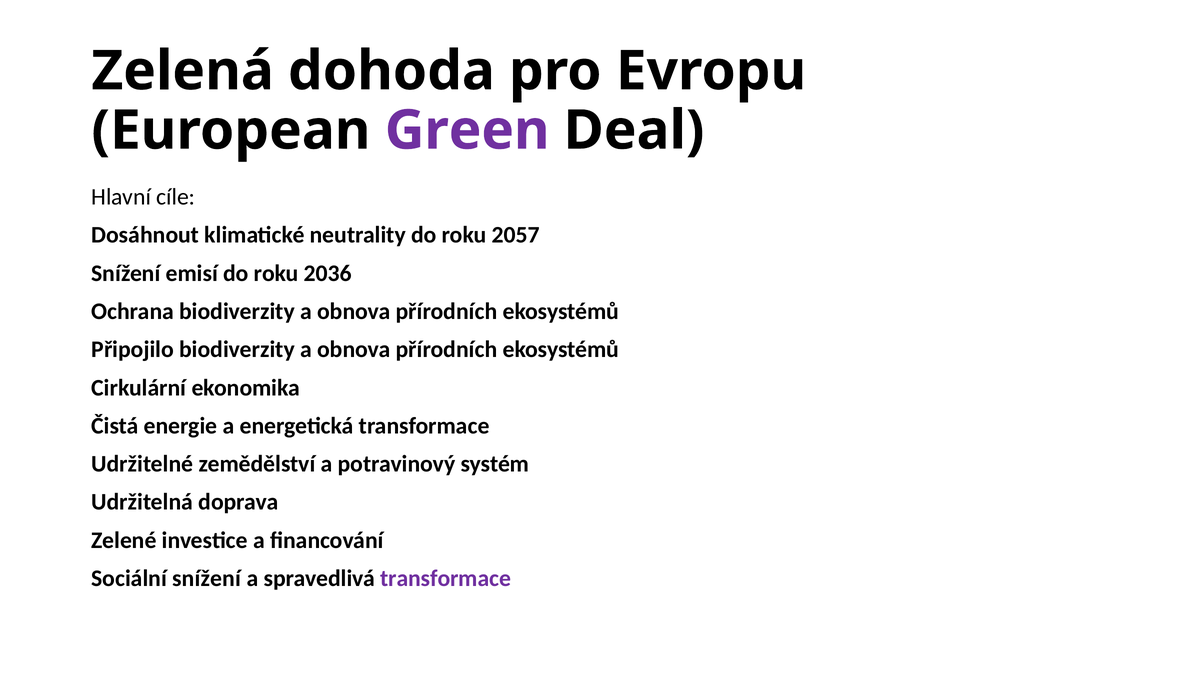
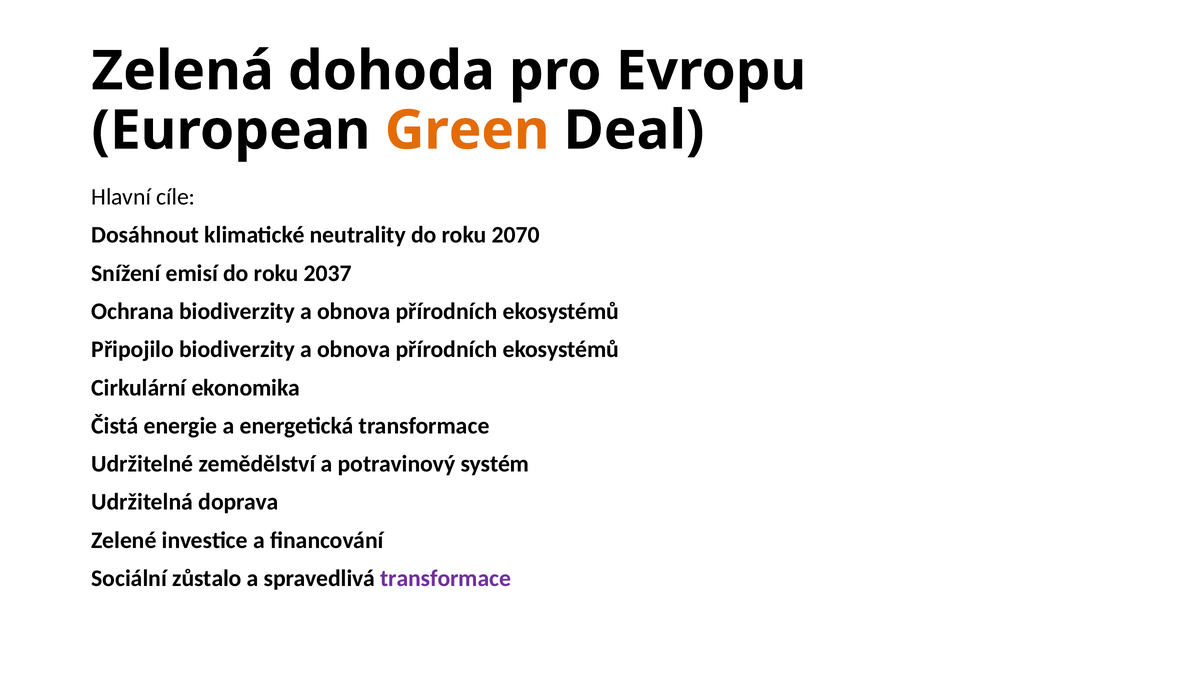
Green colour: purple -> orange (467, 130)
2057: 2057 -> 2070 (516, 235)
2036: 2036 -> 2037 (328, 273)
Sociální snížení: snížení -> zůstalo (207, 578)
